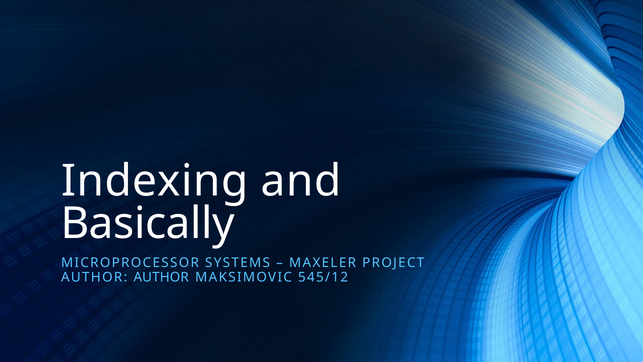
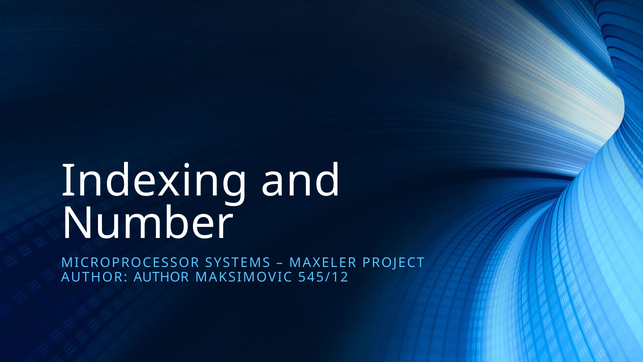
Basically: Basically -> Number (147, 224)
